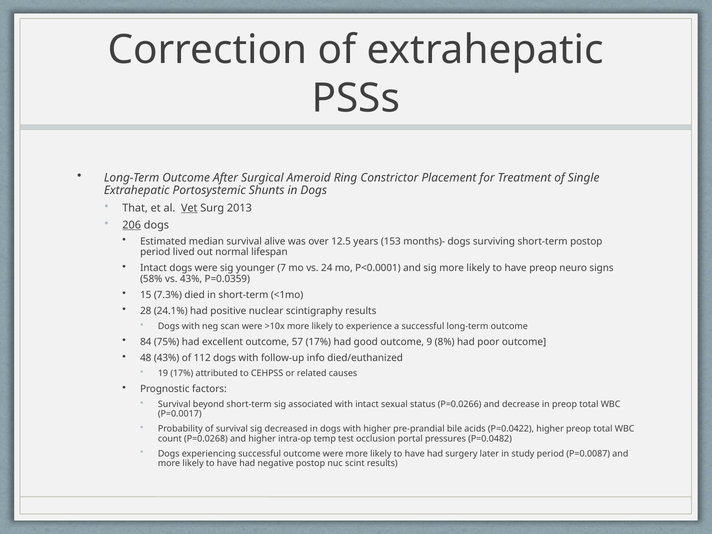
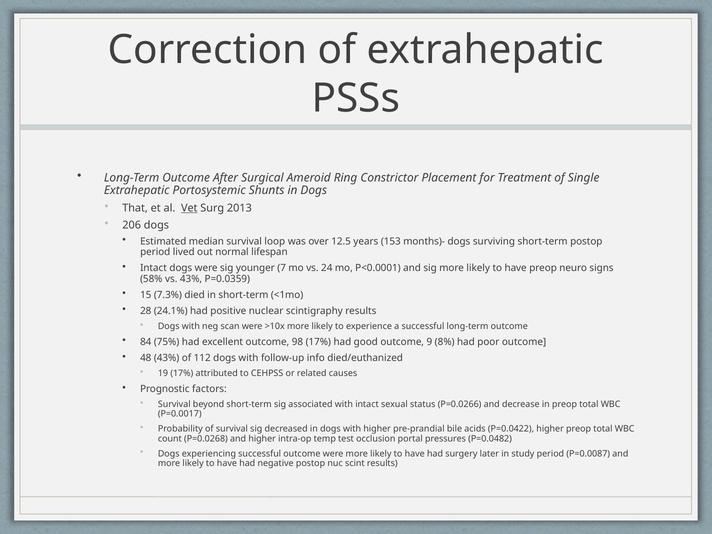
206 underline: present -> none (132, 225)
alive: alive -> loop (275, 241)
57: 57 -> 98 (297, 342)
